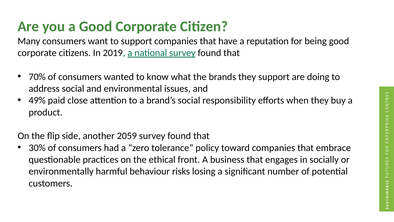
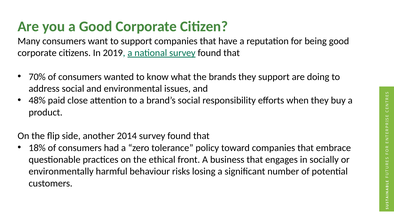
49%: 49% -> 48% (37, 100)
2059: 2059 -> 2014 (127, 136)
30%: 30% -> 18% (37, 148)
